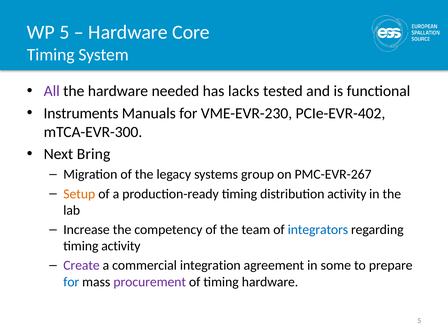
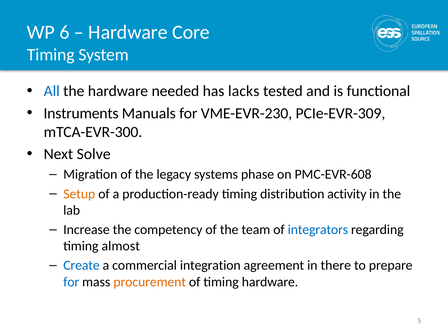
WP 5: 5 -> 6 (64, 32)
All colour: purple -> blue (52, 91)
PCIe-EVR-402: PCIe-EVR-402 -> PCIe-EVR-309 (340, 113)
Bring: Bring -> Solve (94, 154)
group: group -> phase (258, 174)
PMC-EVR-267: PMC-EVR-267 -> PMC-EVR-608 (333, 174)
timing activity: activity -> almost (121, 246)
Create colour: purple -> blue (81, 265)
some: some -> there (336, 265)
procurement colour: purple -> orange (150, 282)
